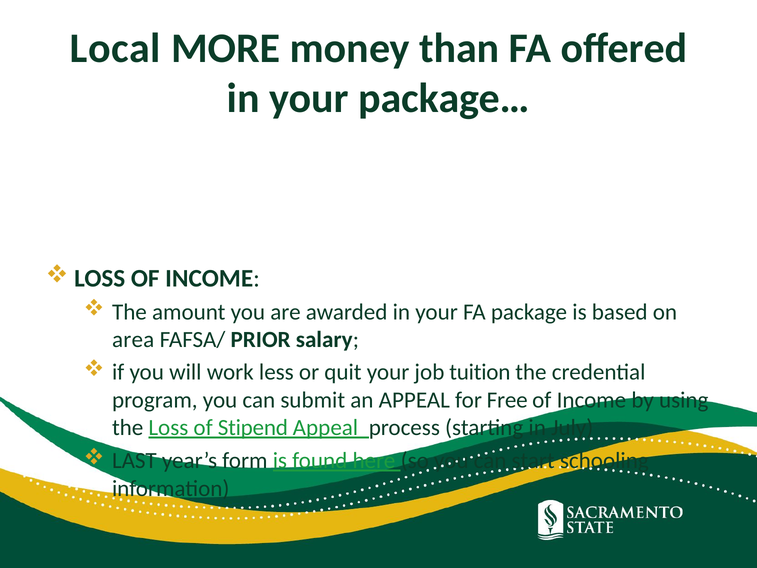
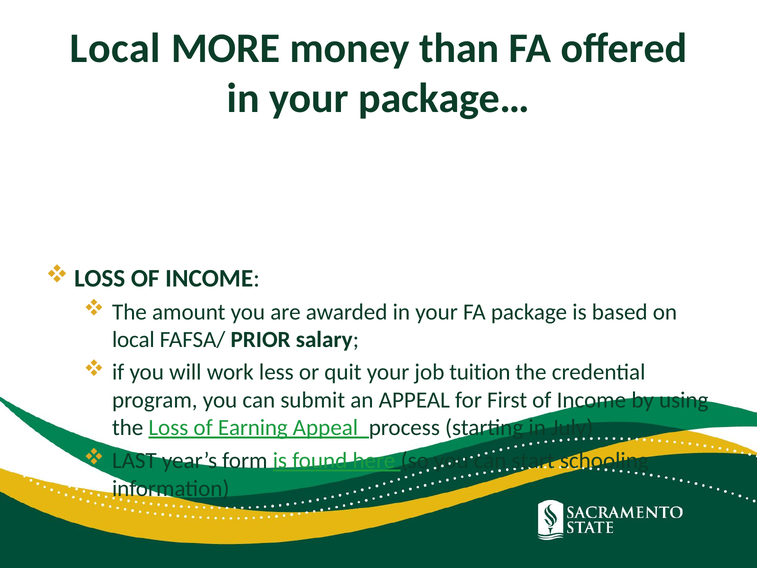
area: area -> local (133, 340)
Free: Free -> First (507, 400)
Stipend: Stipend -> Earning (253, 427)
